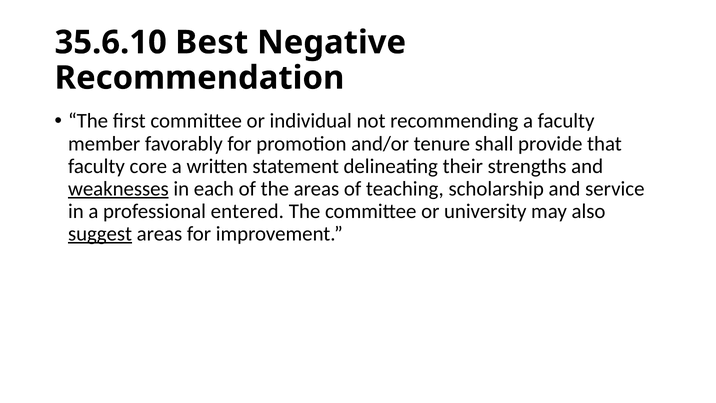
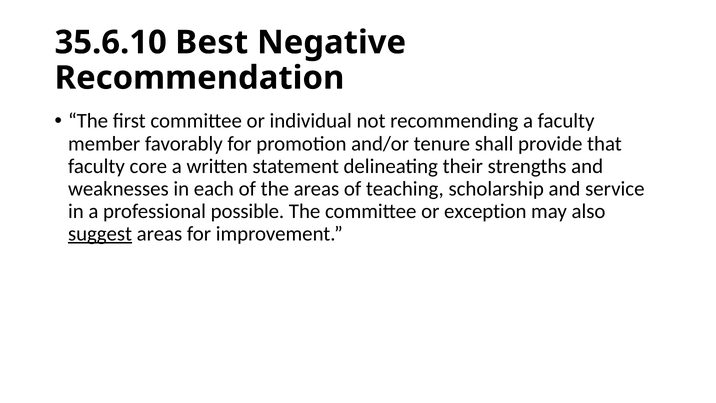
weaknesses underline: present -> none (118, 189)
entered: entered -> possible (247, 211)
university: university -> exception (485, 211)
